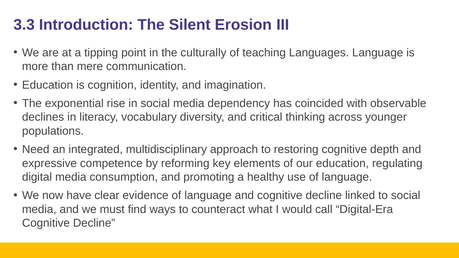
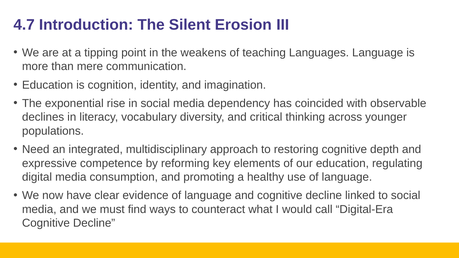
3.3: 3.3 -> 4.7 (24, 25)
culturally: culturally -> weakens (203, 53)
